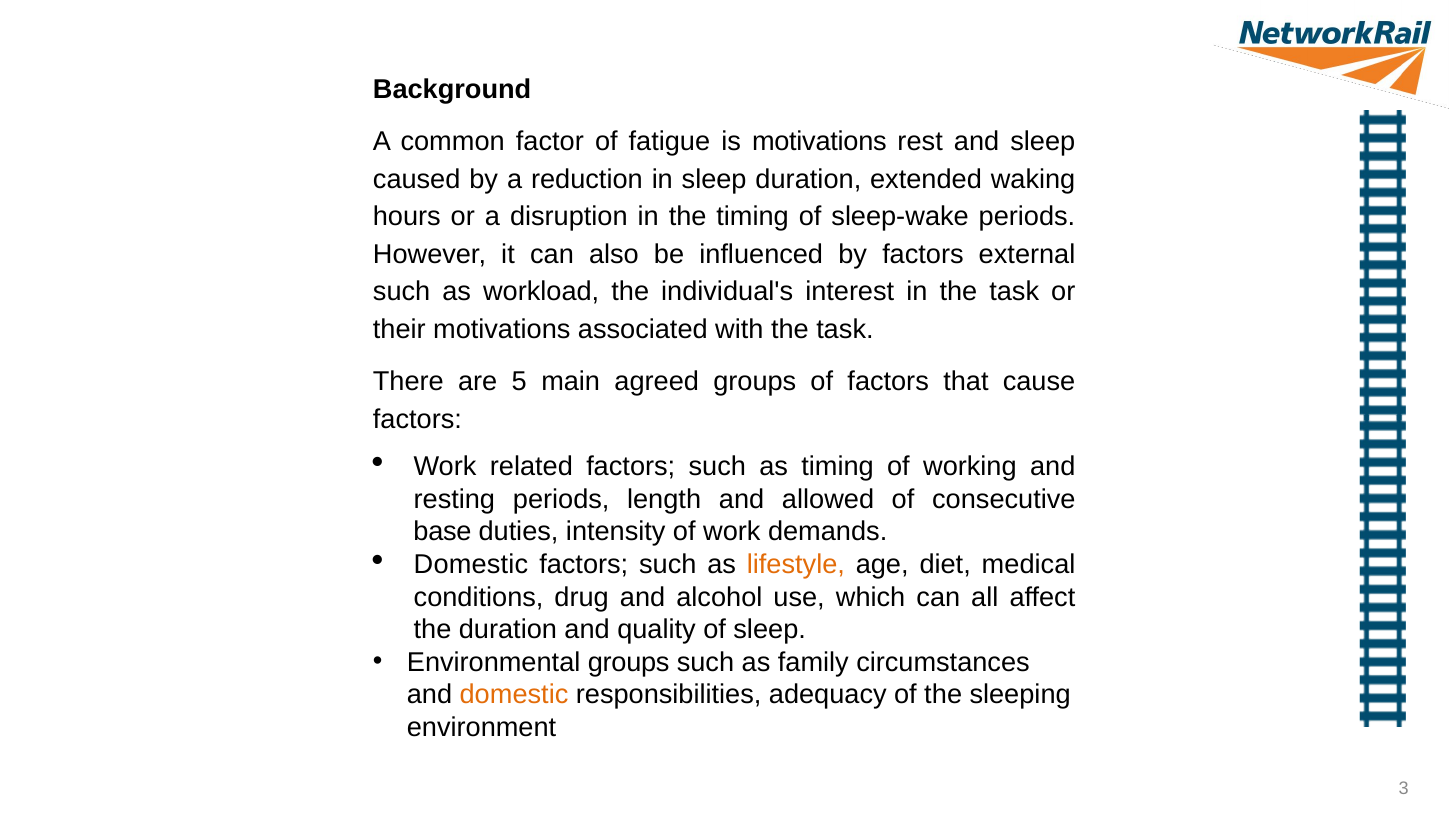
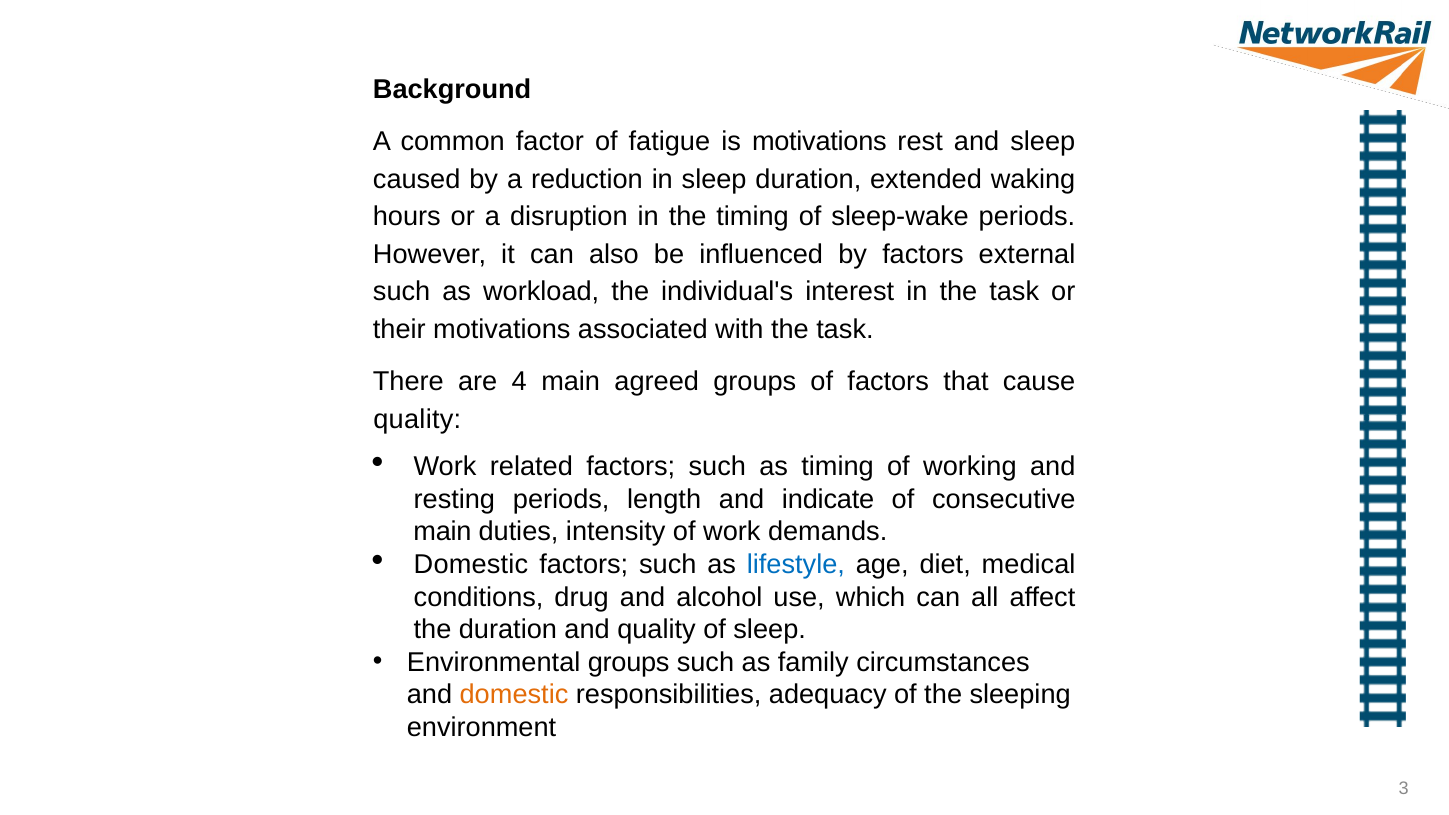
5: 5 -> 4 (519, 382)
factors: factors -> quality (417, 419)
allowed: allowed -> indicate (828, 499)
base: base -> main (442, 532)
lifestyle colour: orange -> blue (796, 565)
